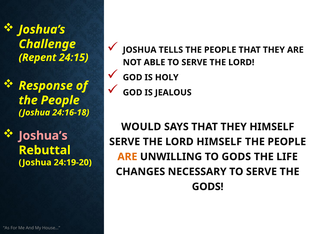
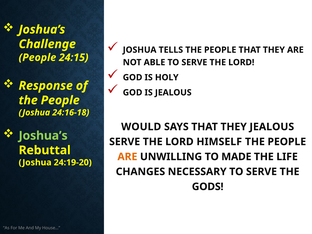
Repent: Repent -> People (37, 58)
THEY HIMSELF: HIMSELF -> JEALOUS (272, 127)
Joshua’s colour: pink -> light green (43, 136)
TO GODS: GODS -> MADE (236, 157)
